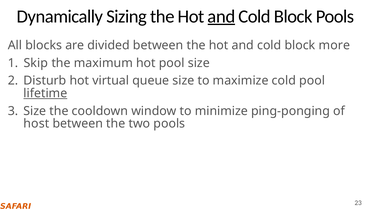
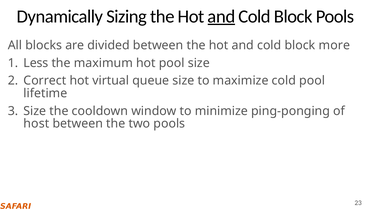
Skip: Skip -> Less (36, 63)
Disturb: Disturb -> Correct (45, 81)
lifetime underline: present -> none (45, 93)
